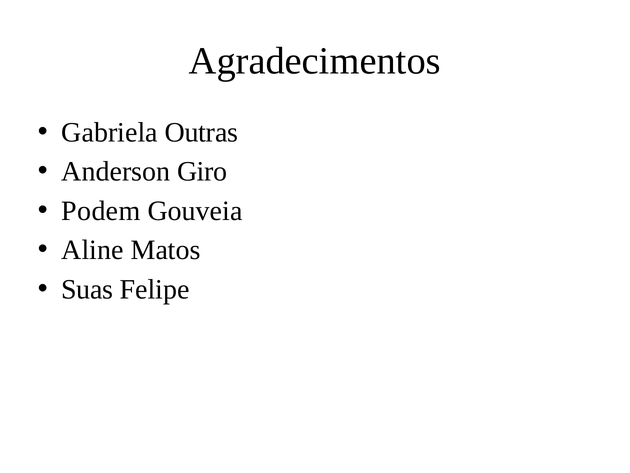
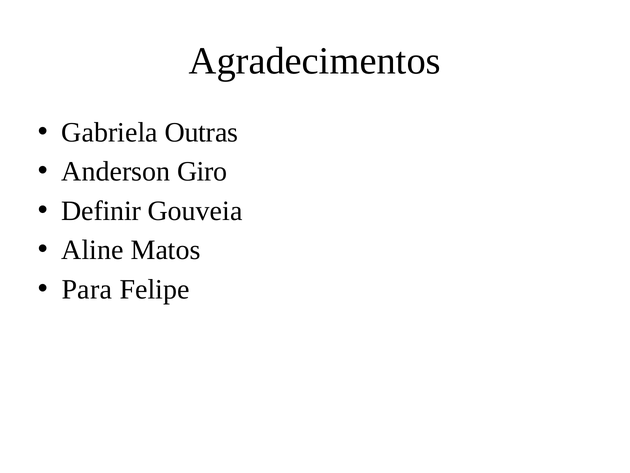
Podem: Podem -> Definir (101, 211)
Suas: Suas -> Para (87, 289)
